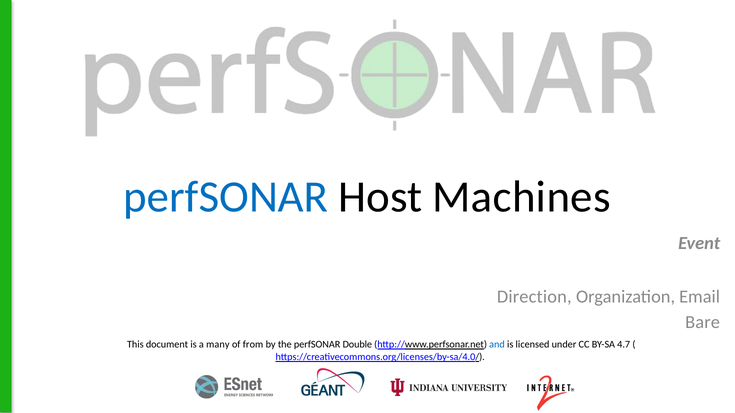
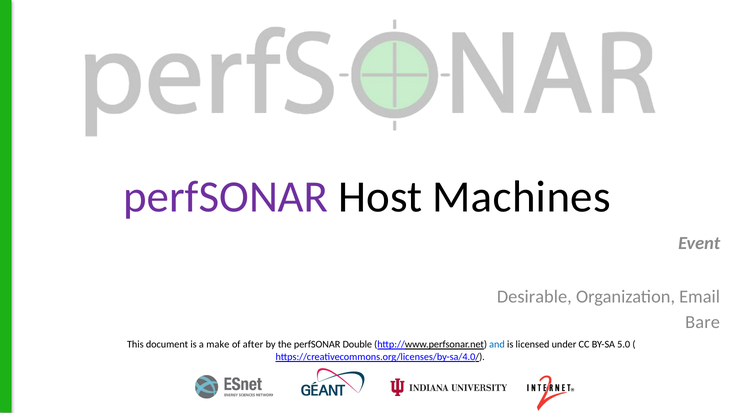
perfSONAR colour: blue -> purple (226, 197)
Direction: Direction -> Desirable (534, 297)
many: many -> make (218, 345)
from: from -> after (253, 345)
4.7: 4.7 -> 5.0 (624, 345)
